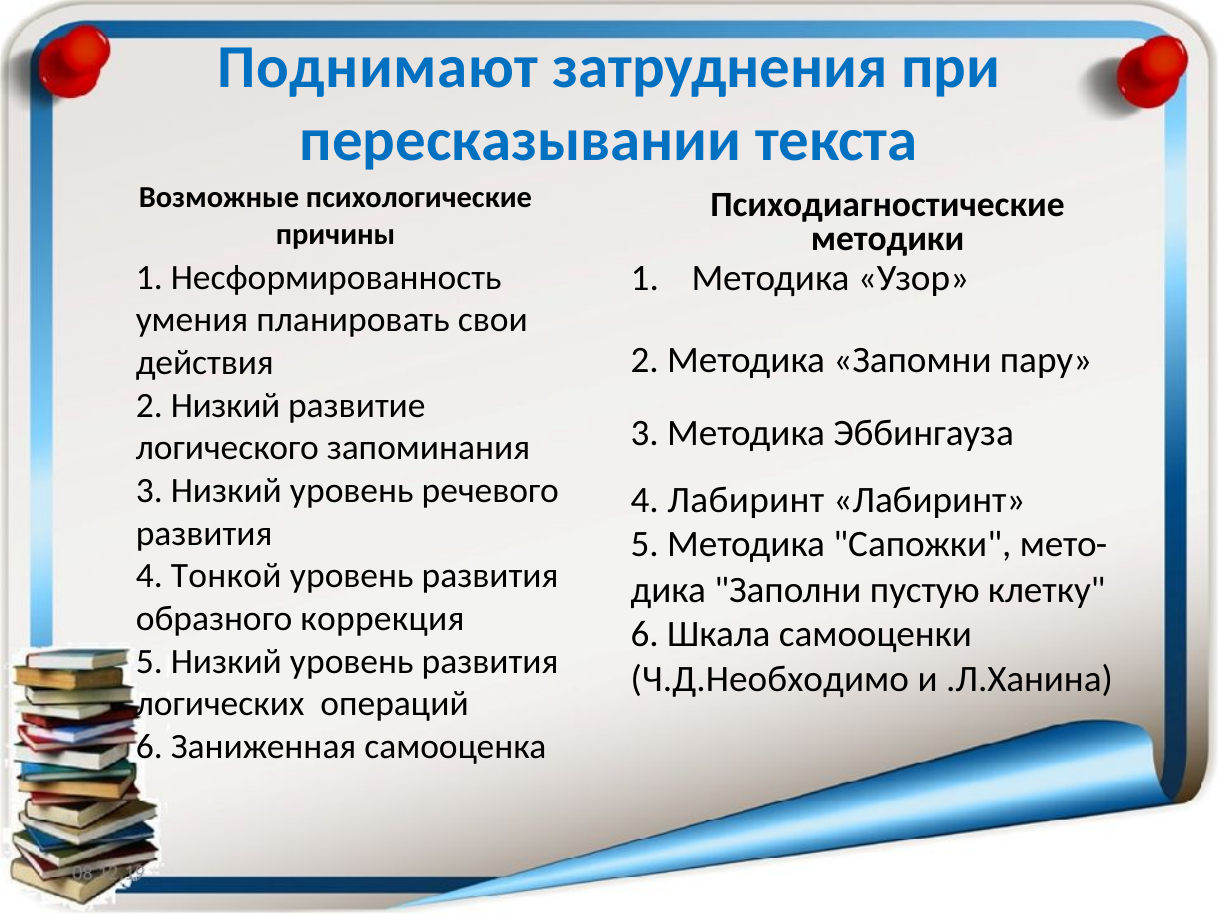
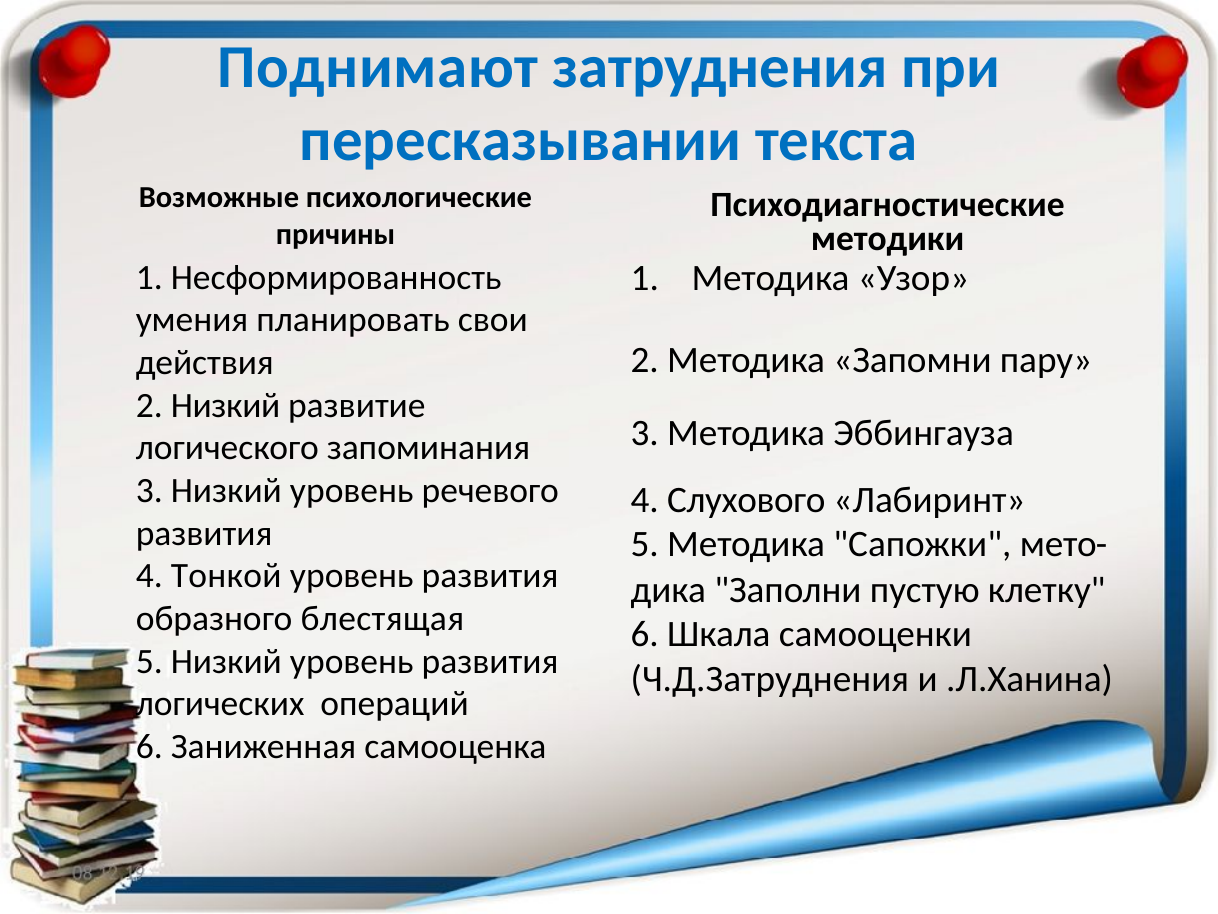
4 Лабиринт: Лабиринт -> Слухового (746, 500)
коррекция: коррекция -> блестящая (382, 618)
Ч.Д.Необходимо: Ч.Д.Необходимо -> Ч.Д.Затруднения (770, 679)
